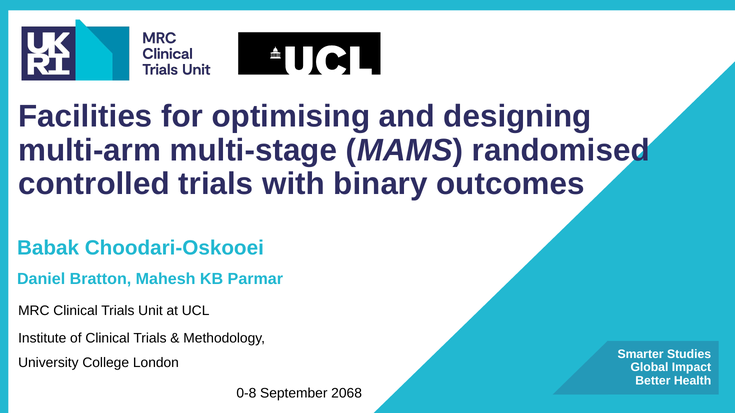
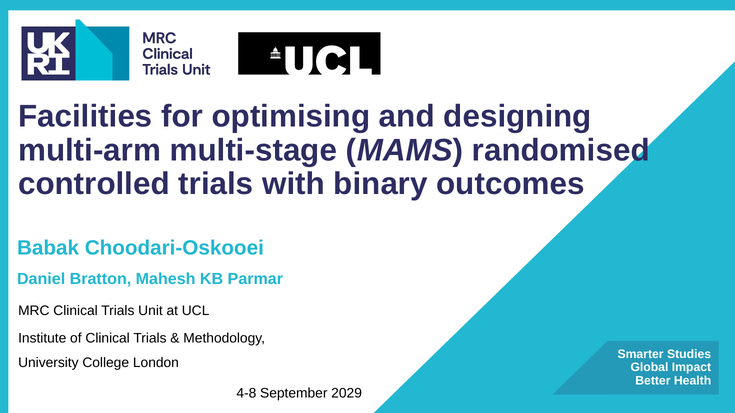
0-8: 0-8 -> 4-8 (246, 394)
2068: 2068 -> 2029 (347, 394)
